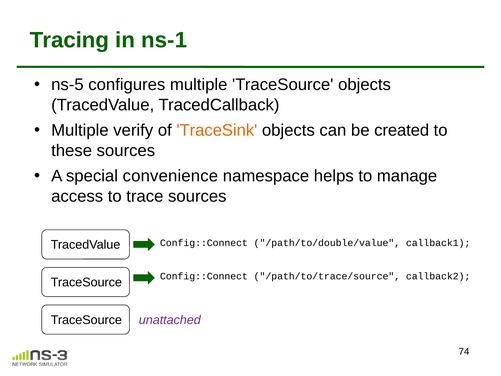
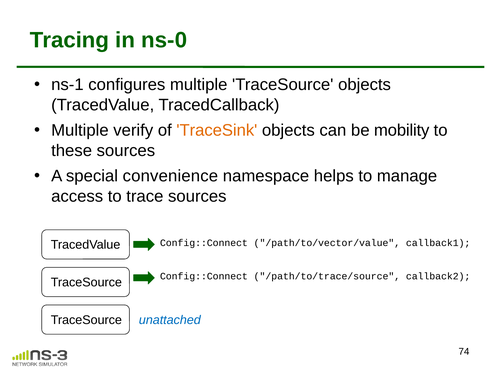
ns-1: ns-1 -> ns-0 (164, 40)
ns-5: ns-5 -> ns-1 (67, 85)
created: created -> mobility (402, 130)
/path/to/double/value: /path/to/double/value -> /path/to/vector/value (327, 243)
unattached colour: purple -> blue (170, 320)
